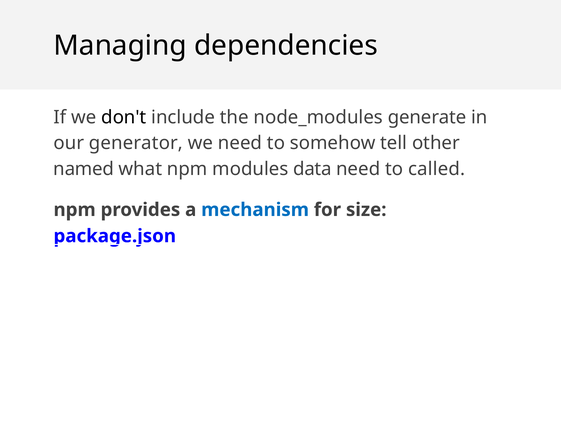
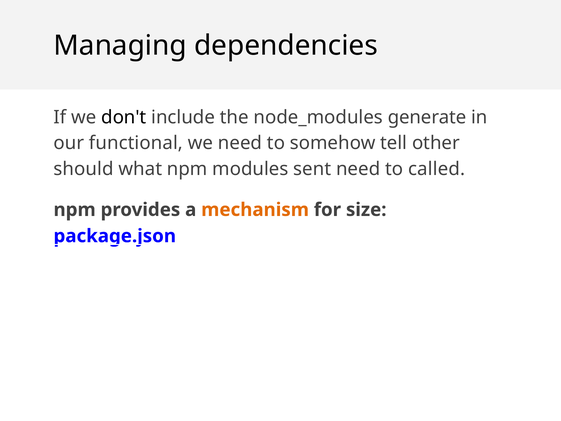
generator: generator -> functional (136, 143)
named: named -> should (84, 169)
data: data -> sent (312, 169)
mechanism colour: blue -> orange (255, 210)
